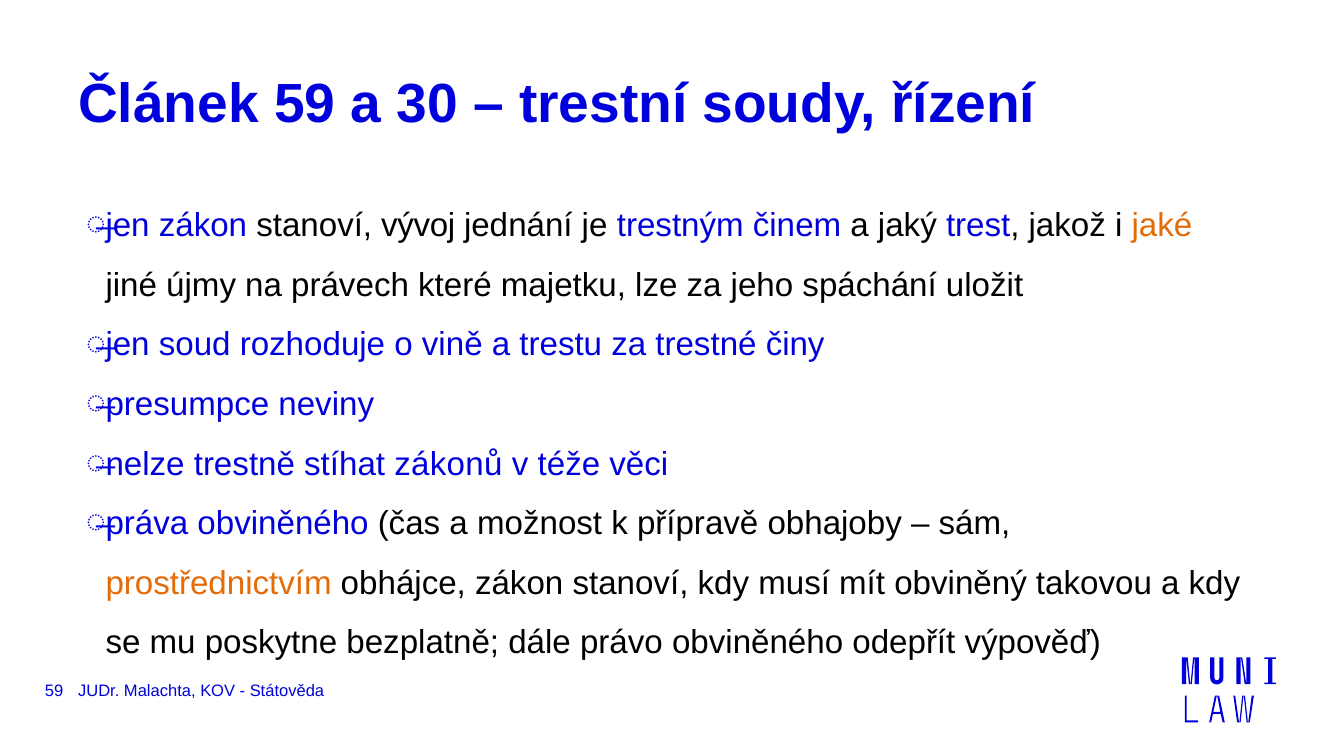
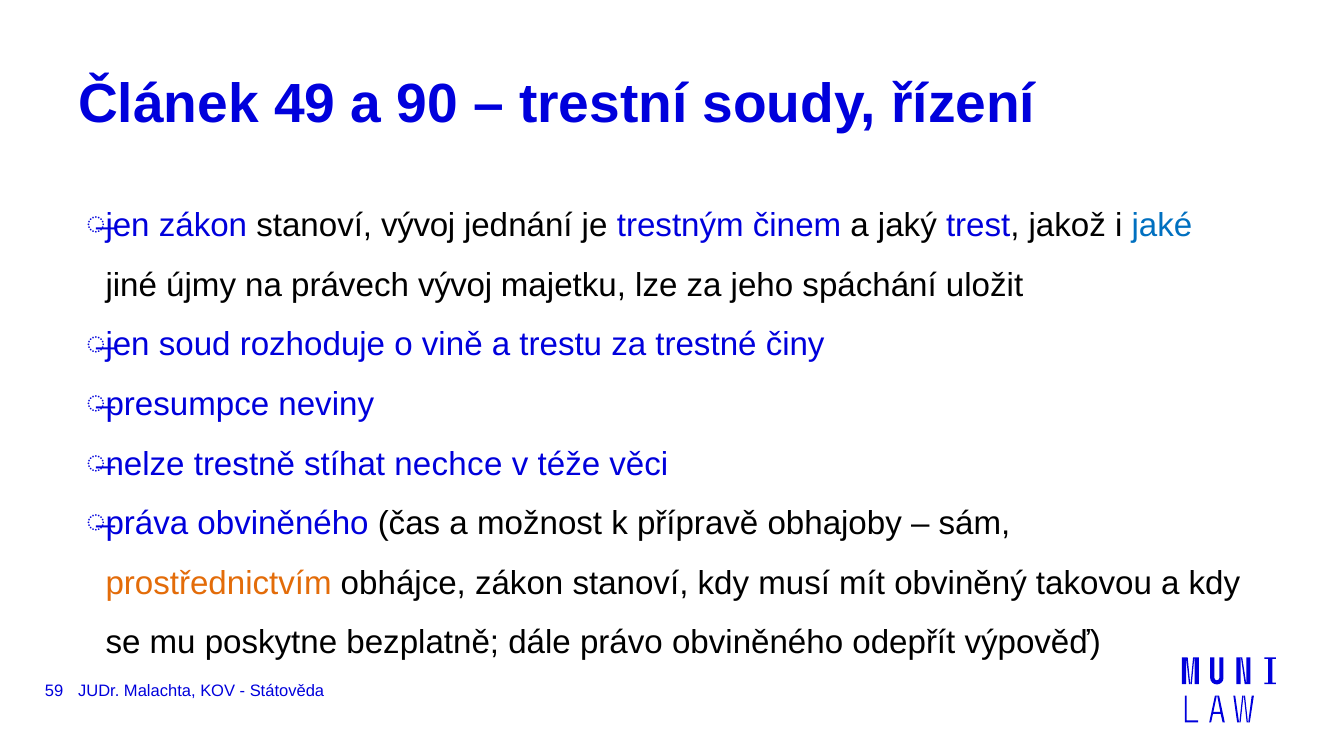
Článek 59: 59 -> 49 (305, 104)
30: 30 -> 90 (427, 104)
jaké colour: orange -> blue (1162, 226)
právech které: které -> vývoj (455, 285)
zákonů: zákonů -> nechce (448, 464)
